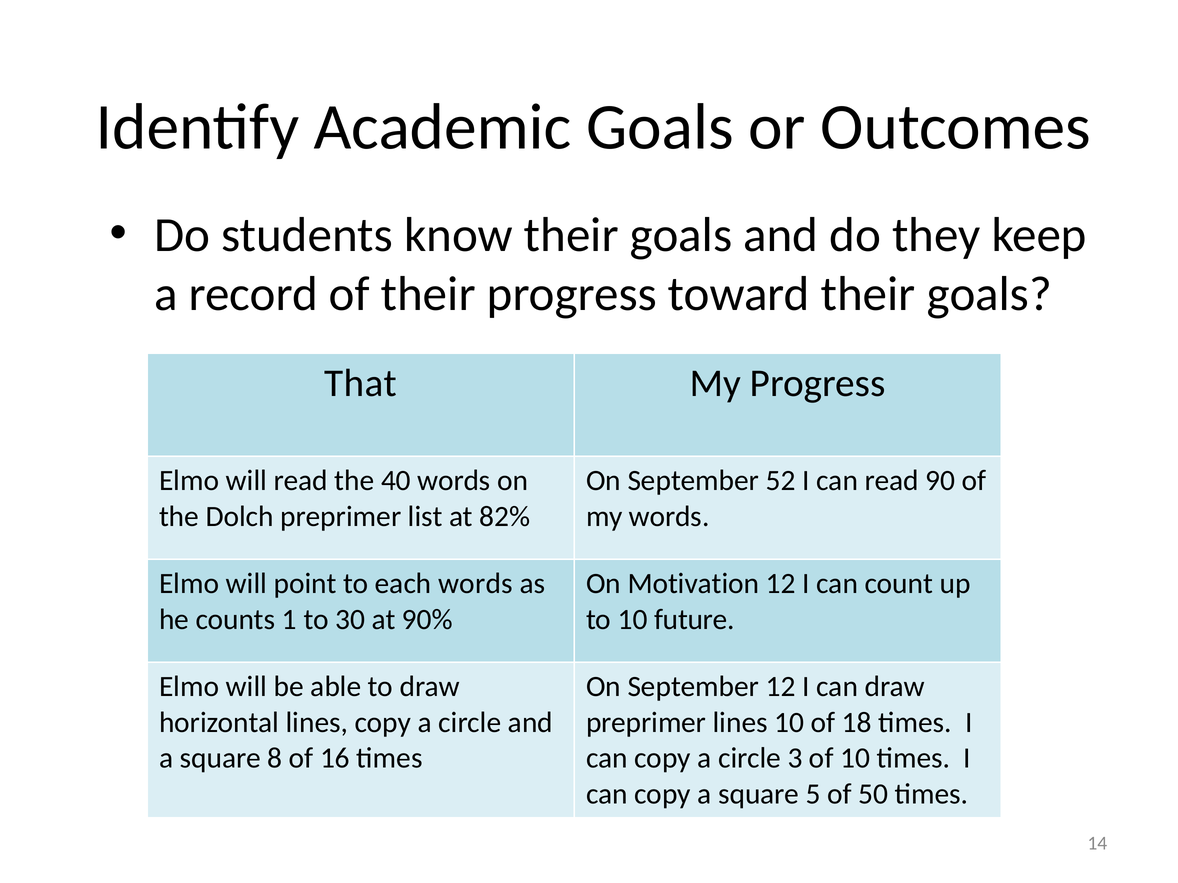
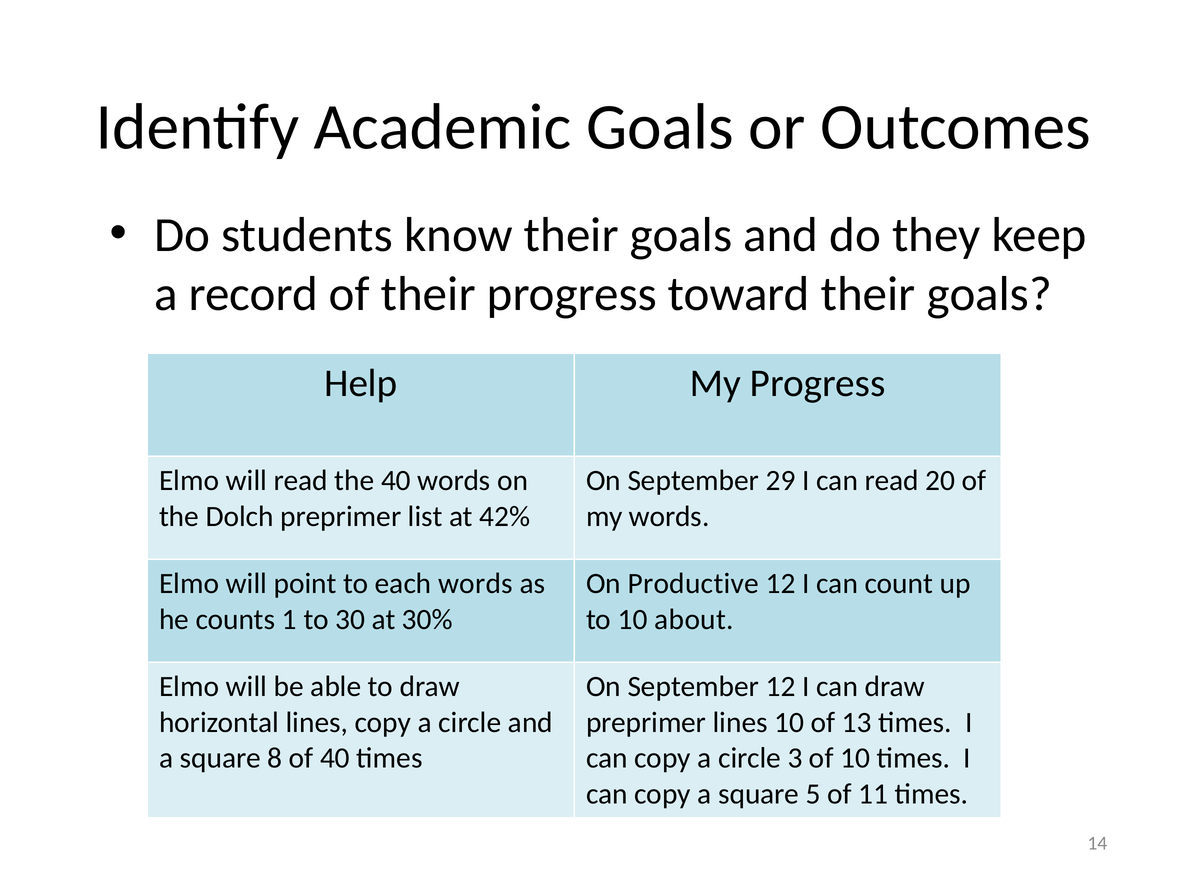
That: That -> Help (361, 384)
52: 52 -> 29 (781, 481)
90: 90 -> 20 (940, 481)
82%: 82% -> 42% (505, 517)
Motivation: Motivation -> Productive (693, 584)
90%: 90% -> 30% (427, 620)
future: future -> about (694, 620)
18: 18 -> 13 (857, 723)
of 16: 16 -> 40 (335, 759)
50: 50 -> 11 (873, 795)
